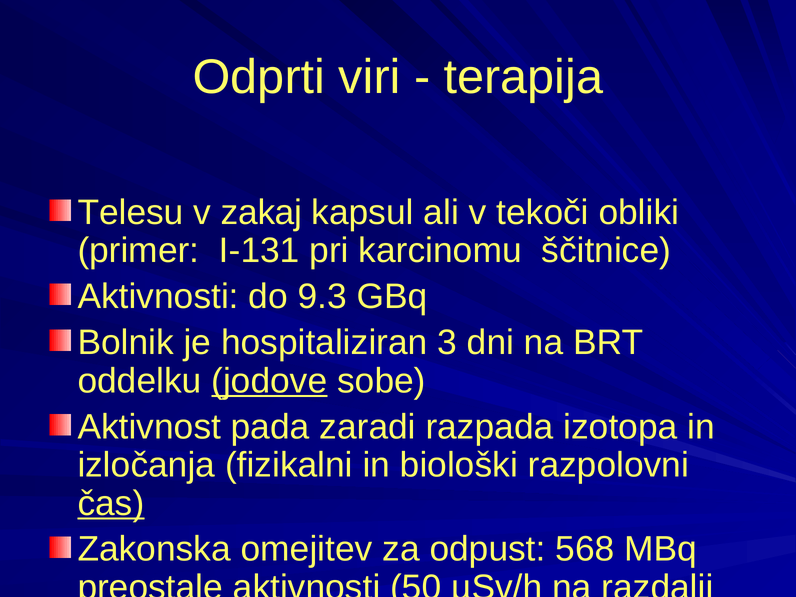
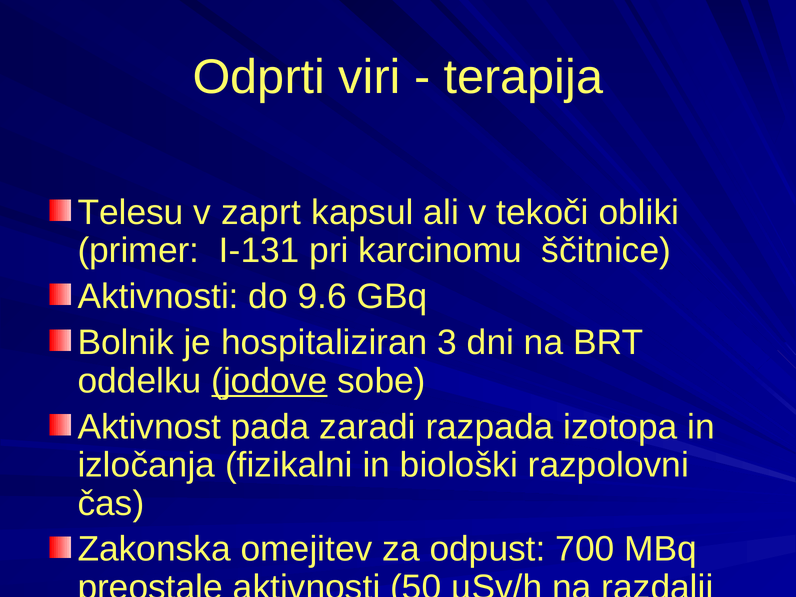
zakaj: zakaj -> zaprt (261, 212)
9.3: 9.3 -> 9.6 (322, 297)
čas underline: present -> none (111, 503)
568: 568 -> 700 (585, 549)
